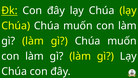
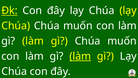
làm underline: none -> present (80, 56)
